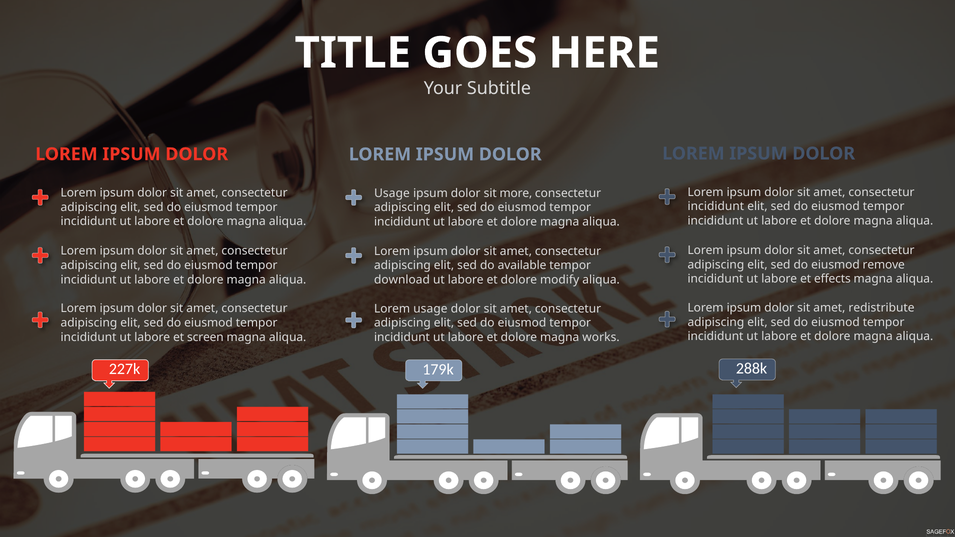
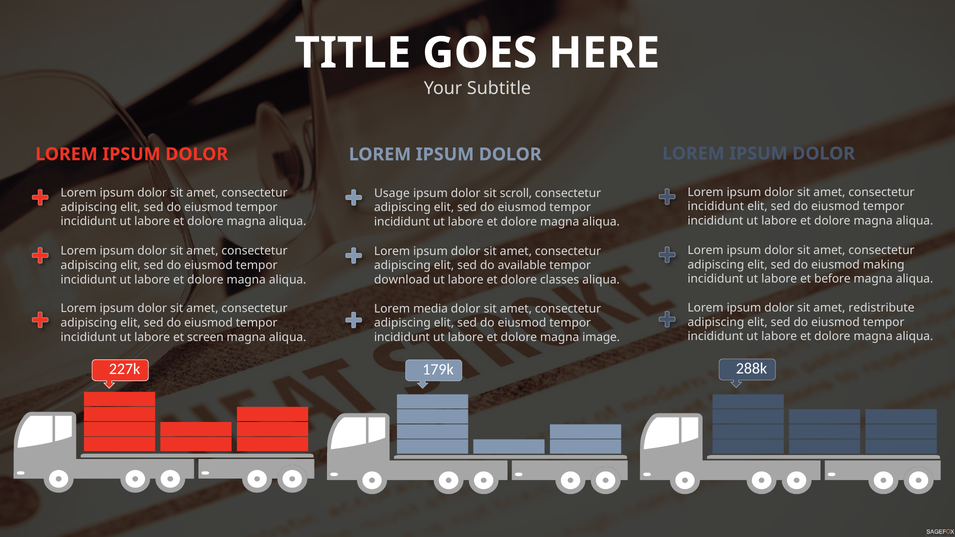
more: more -> scroll (516, 193)
remove: remove -> making (884, 265)
effects: effects -> before (832, 279)
modify: modify -> classes (560, 280)
Lorem usage: usage -> media (431, 309)
works: works -> image (601, 337)
